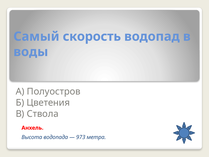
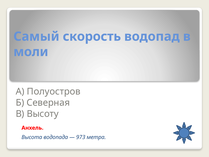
воды: воды -> моли (31, 52)
Цветения: Цветения -> Северная (48, 102)
Ствола: Ствола -> Высоту (43, 114)
